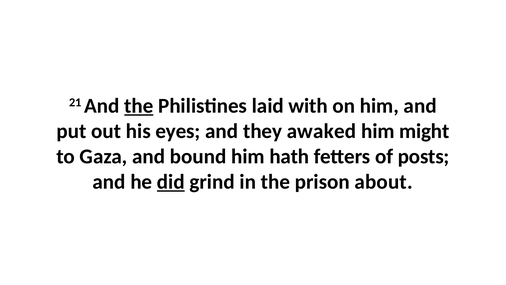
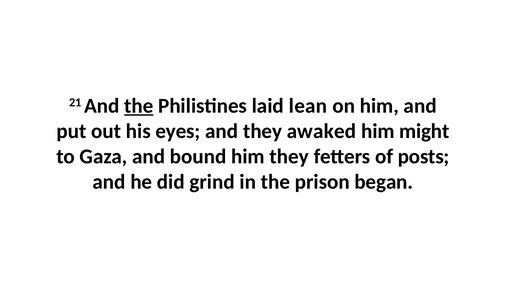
with: with -> lean (308, 106)
him hath: hath -> they (289, 156)
did underline: present -> none (171, 182)
about: about -> began (384, 182)
